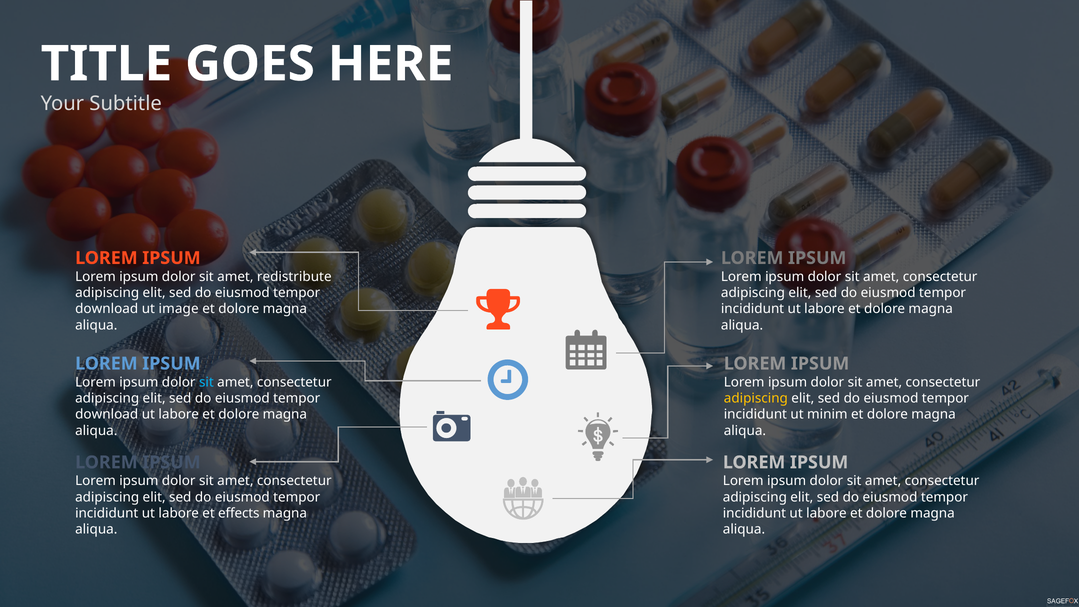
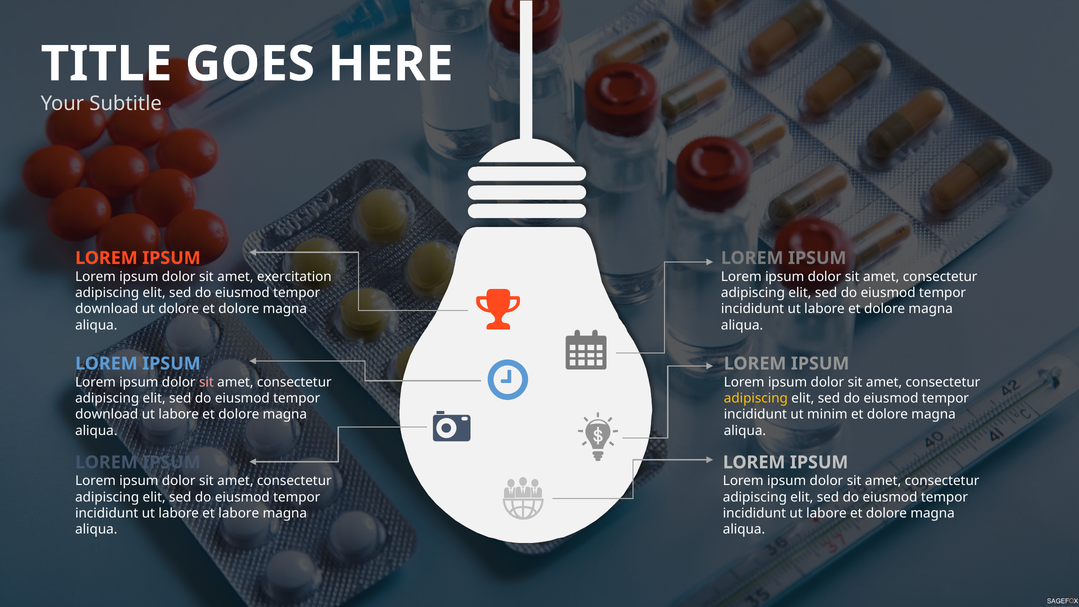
redistribute: redistribute -> exercitation (294, 277)
ut image: image -> dolore (179, 309)
sit colour: light blue -> pink (206, 382)
et effects: effects -> labore (239, 513)
